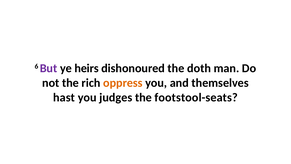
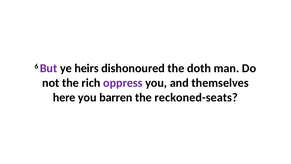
oppress colour: orange -> purple (123, 83)
hast: hast -> here (64, 97)
judges: judges -> barren (116, 97)
footstool-seats: footstool-seats -> reckoned-seats (196, 97)
